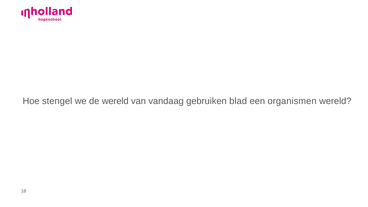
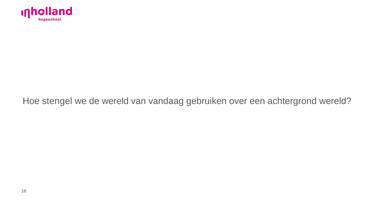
blad: blad -> over (238, 101)
organismen: organismen -> achtergrond (292, 101)
